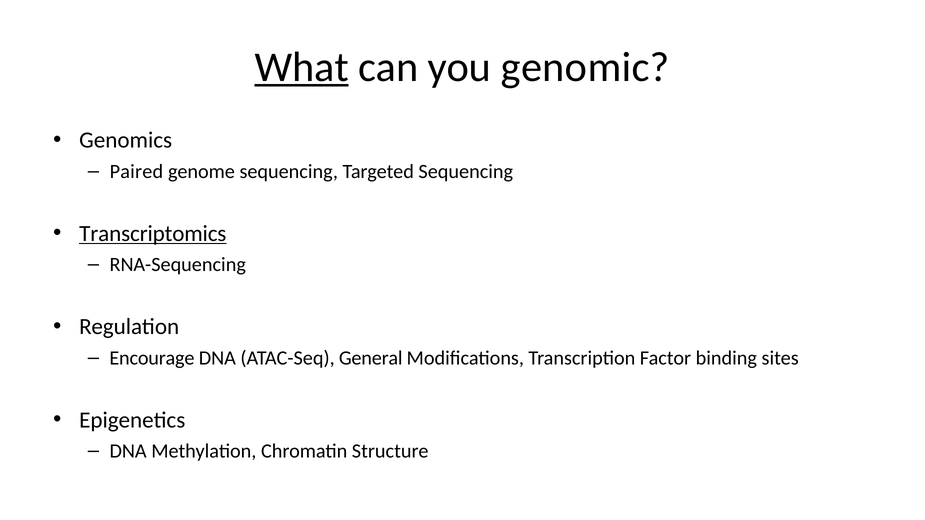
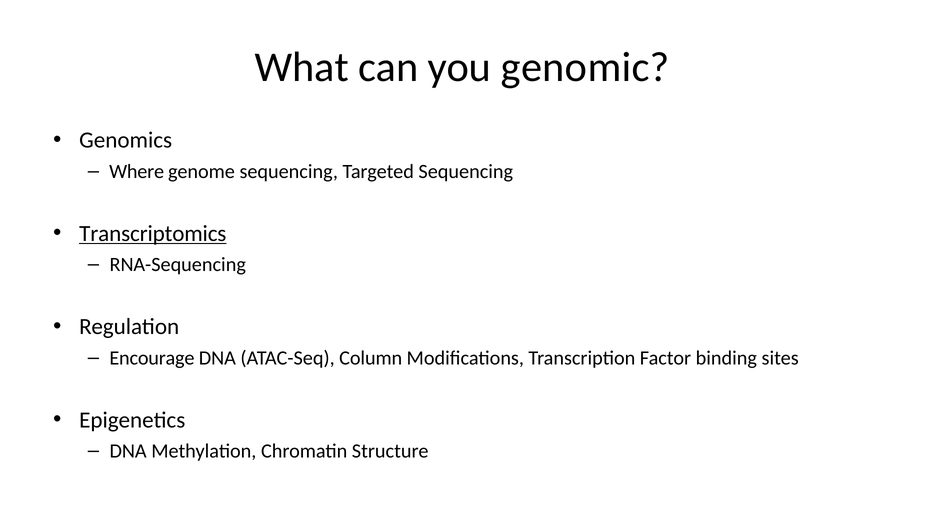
What underline: present -> none (302, 67)
Paired: Paired -> Where (137, 172)
General: General -> Column (371, 358)
